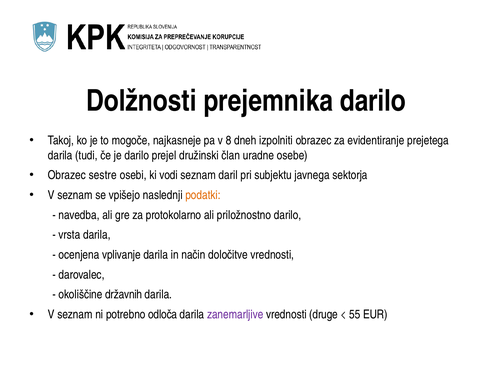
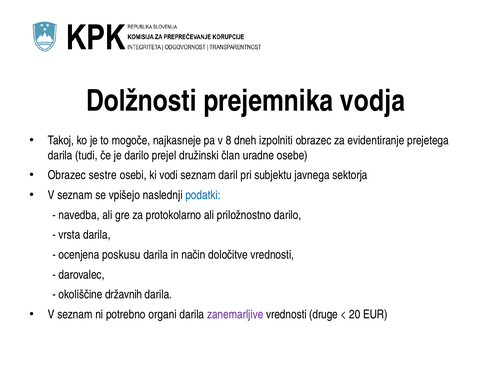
prejemnika darilo: darilo -> vodja (373, 101)
podatki colour: orange -> blue (203, 195)
vplivanje: vplivanje -> poskusu (121, 255)
odloča: odloča -> organi (163, 315)
55: 55 -> 20 (355, 315)
